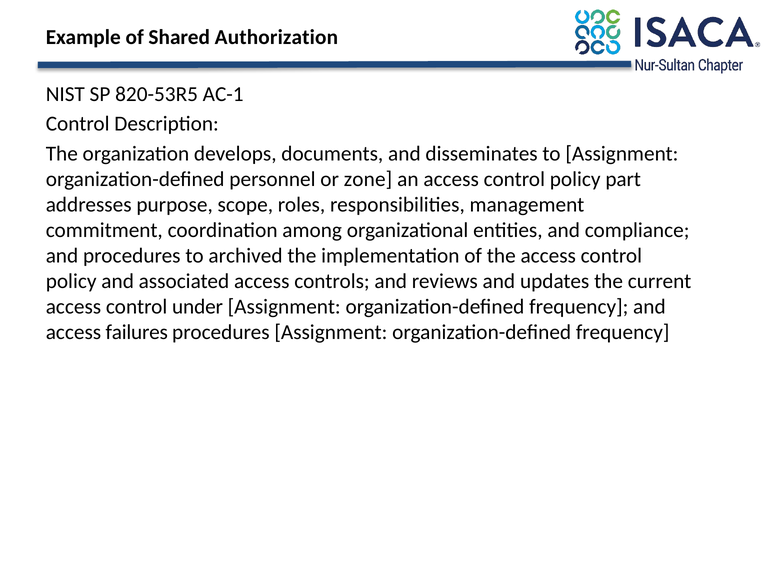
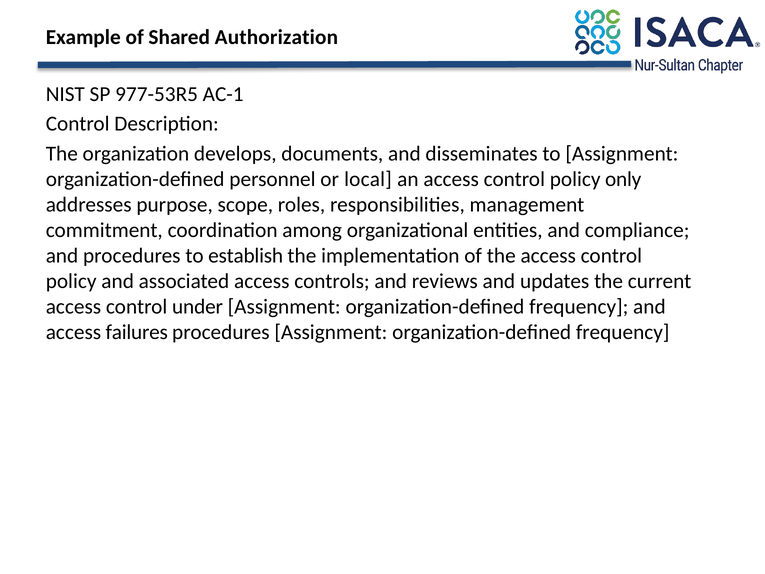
820-53R5: 820-53R5 -> 977-53R5 (157, 94)
zone: zone -> local (368, 179)
part: part -> only (623, 179)
archived: archived -> establish (246, 256)
